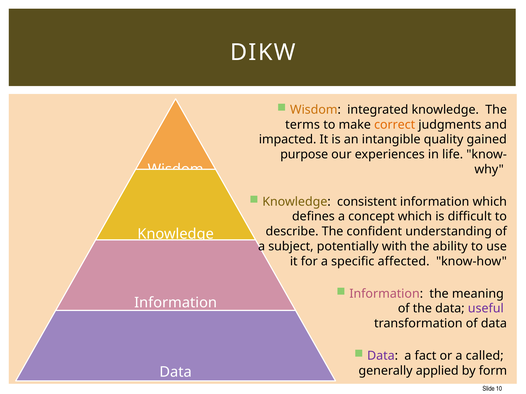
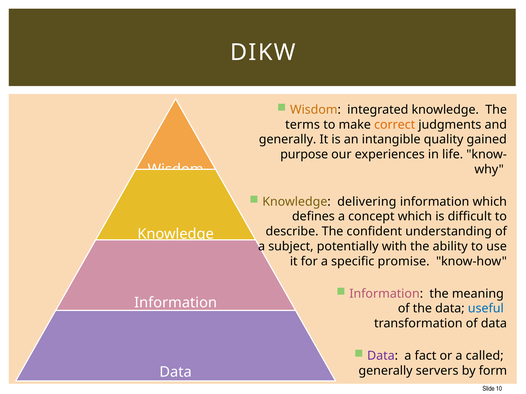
impacted: impacted -> generally (288, 140)
consistent: consistent -> delivering (367, 202)
affected: affected -> promise (404, 262)
useful colour: purple -> blue (486, 309)
applied: applied -> servers (437, 371)
